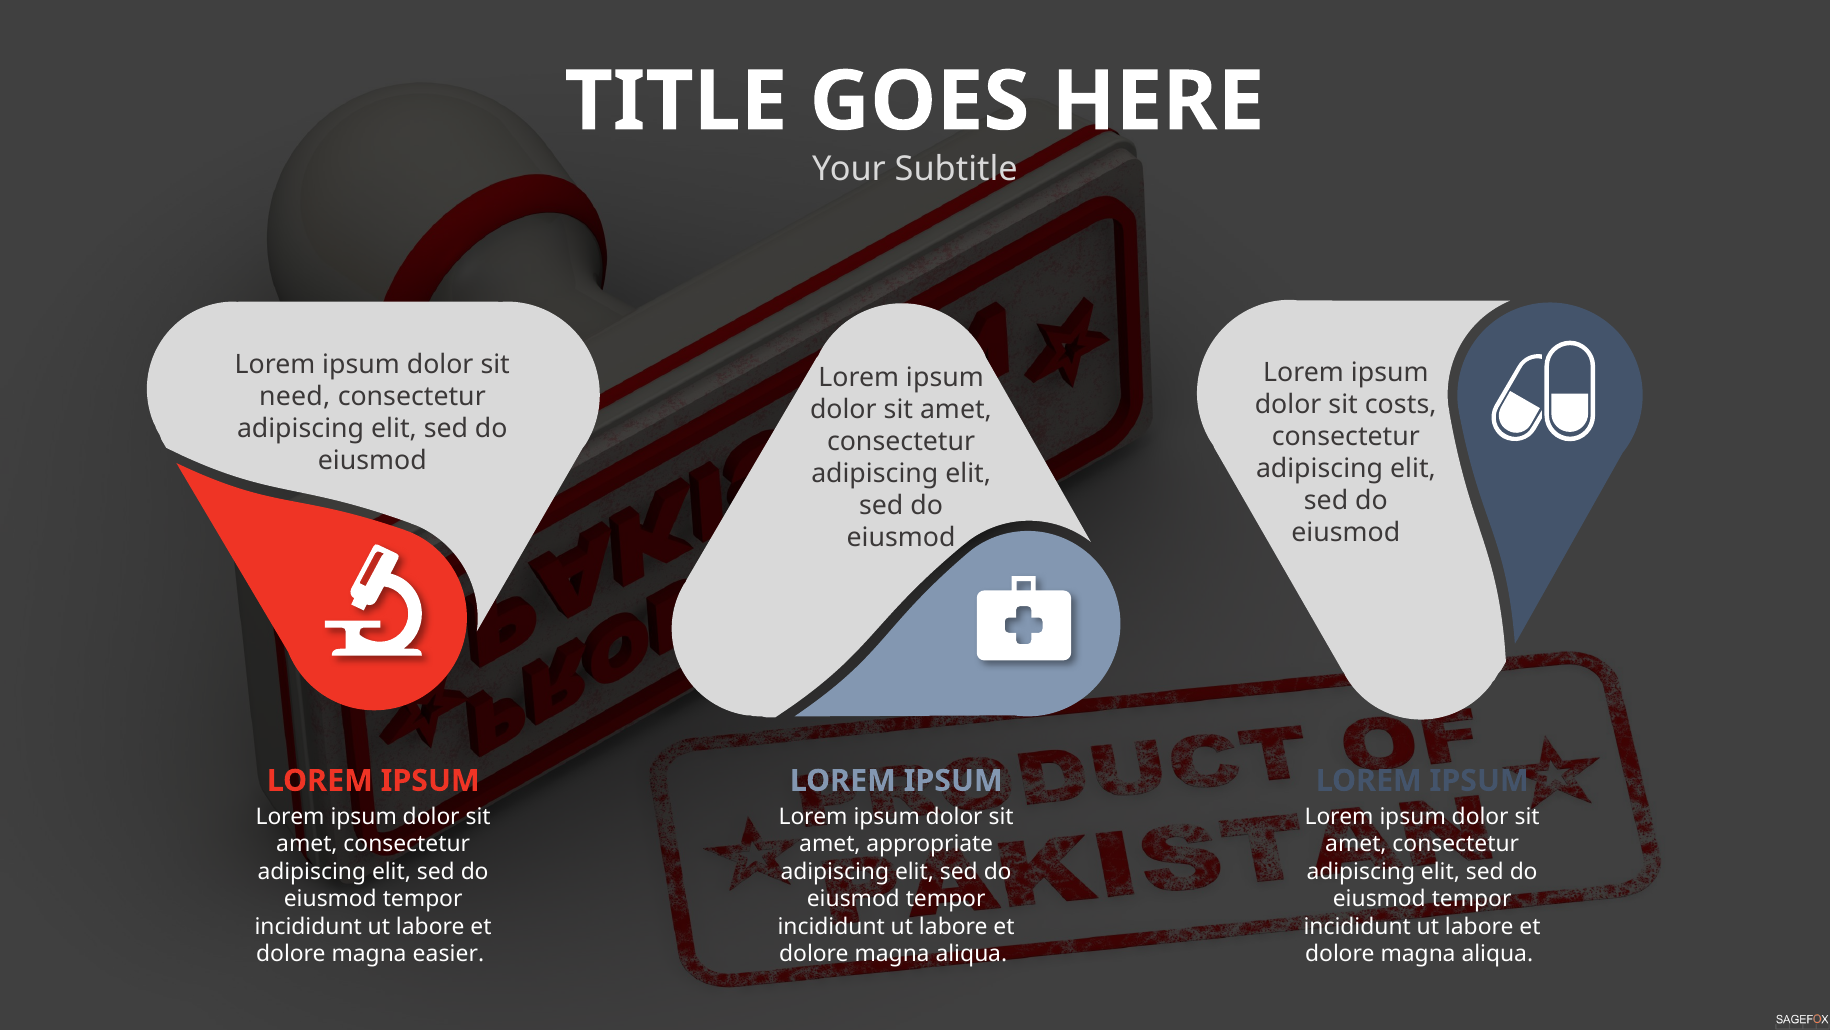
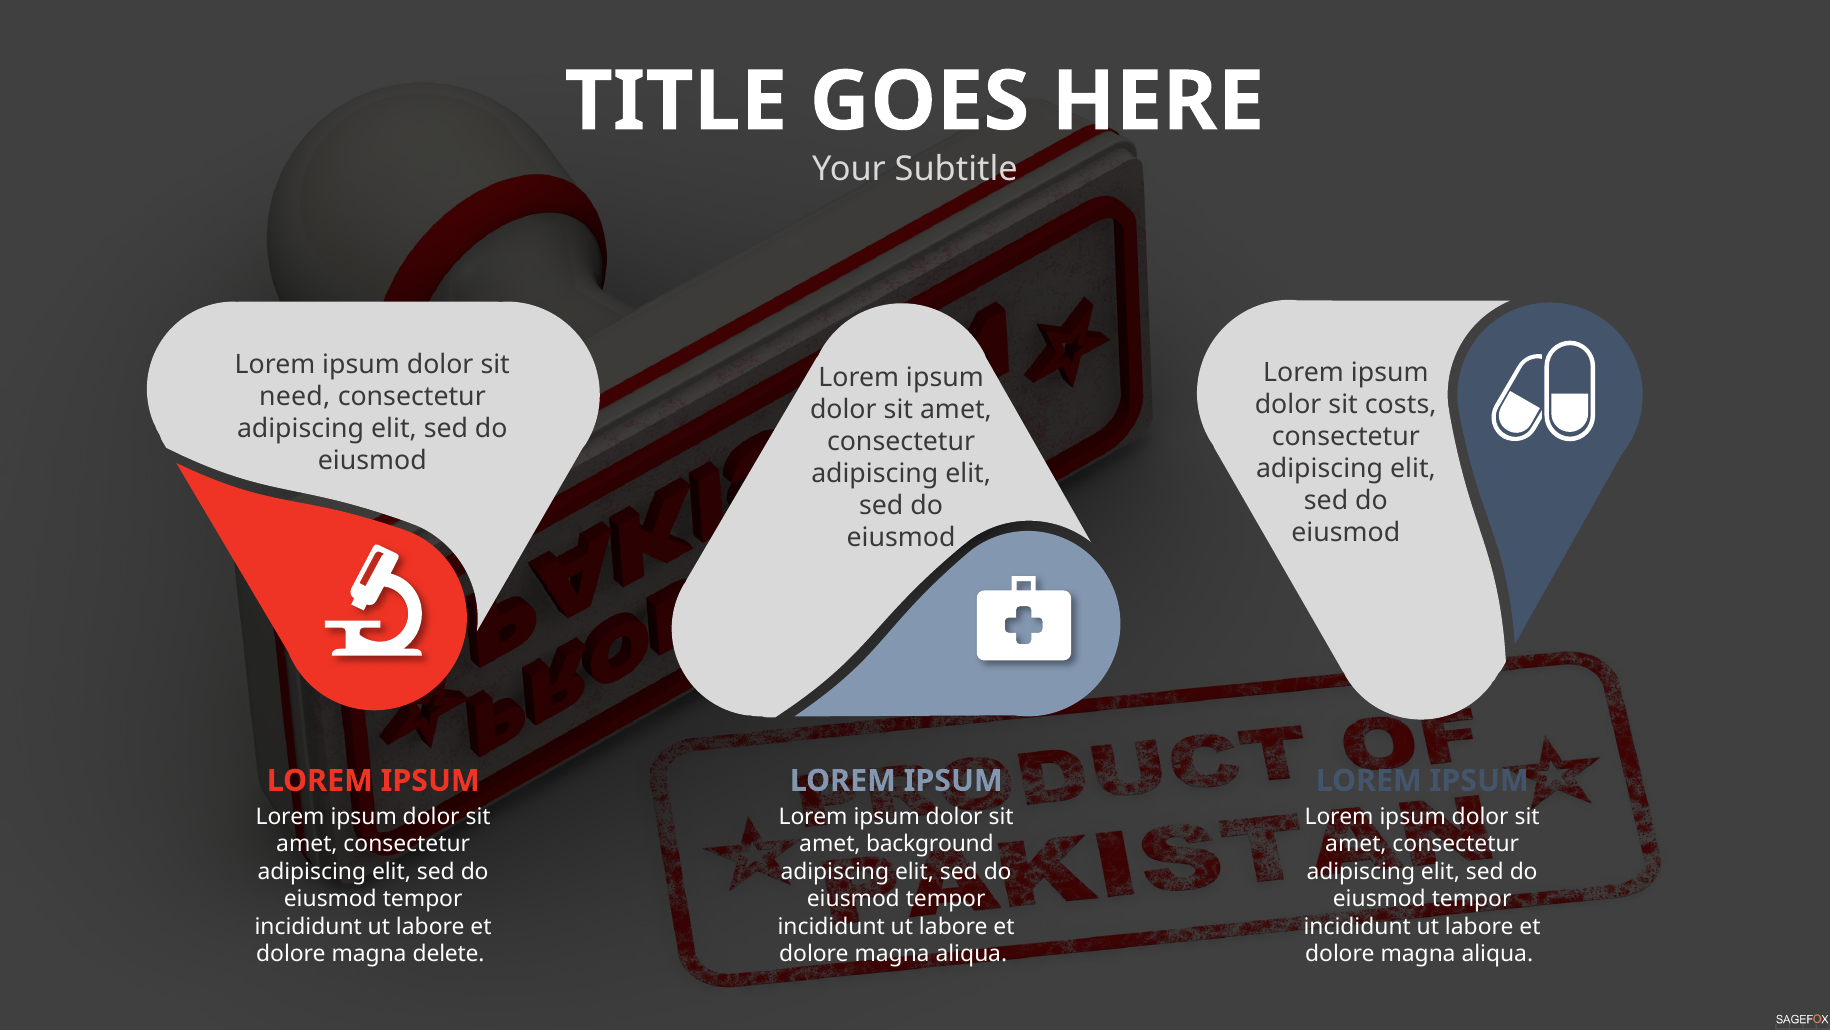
appropriate: appropriate -> background (930, 844)
easier: easier -> delete (449, 954)
